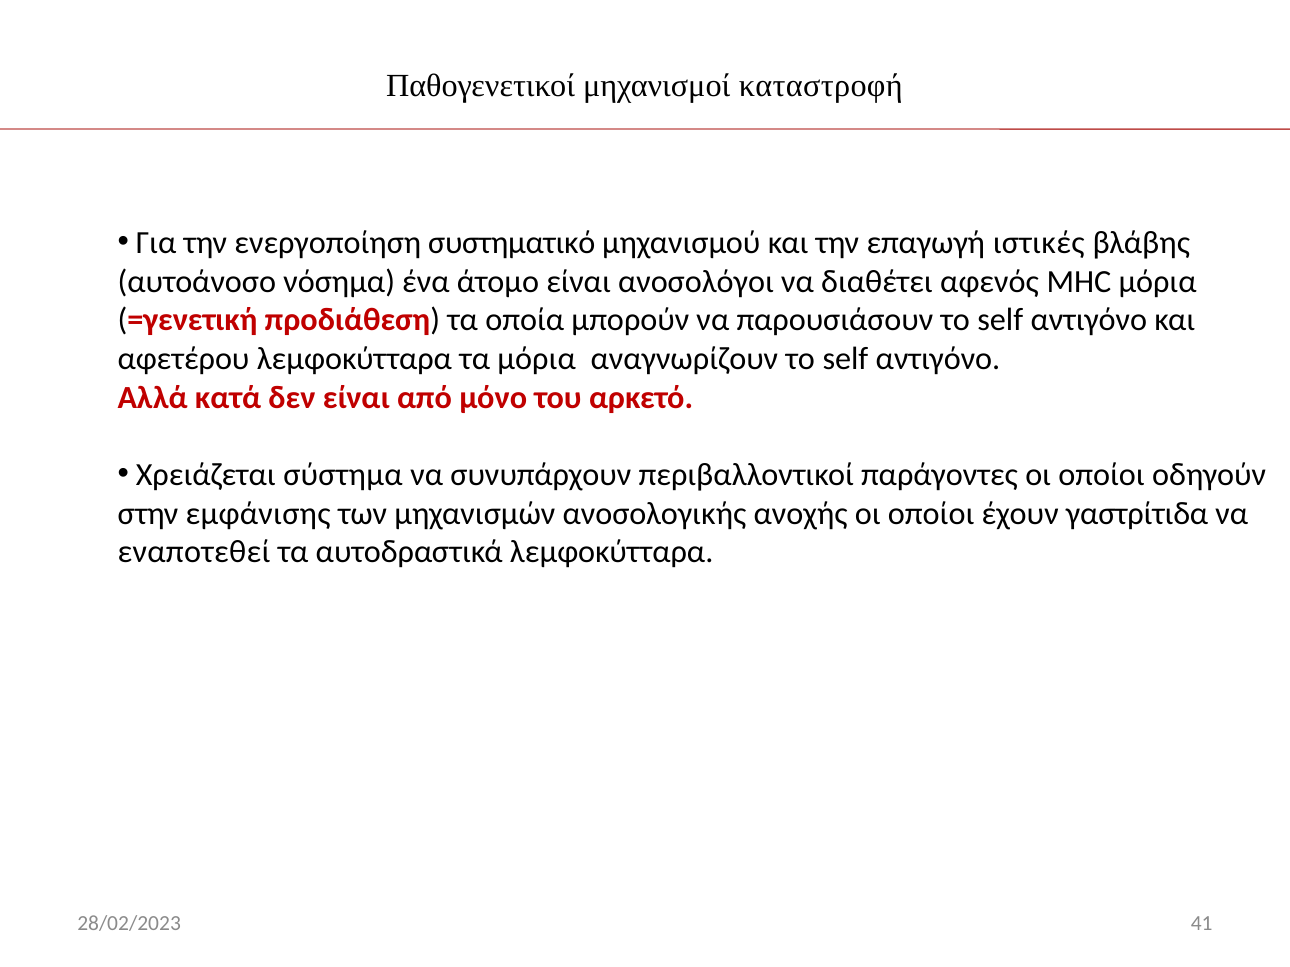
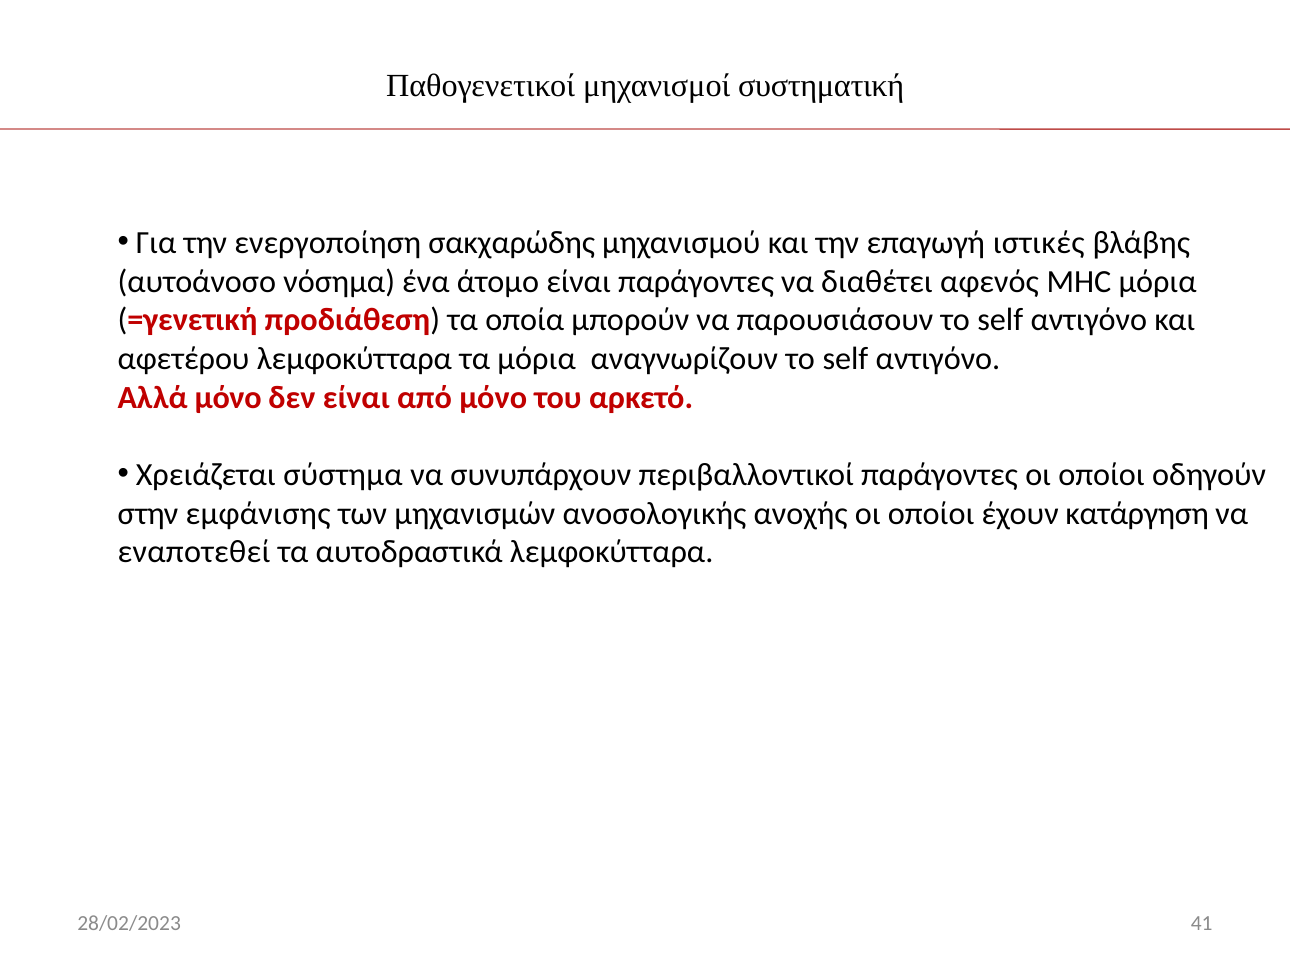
καταστροφή: καταστροφή -> συστηματική (821, 86)
συστηματικό: συστηματικό -> σακχαρώδης (512, 243)
είναι ανοσολόγοι: ανοσολόγοι -> παράγοντες (696, 282)
Αλλά κατά: κατά -> μόνο (228, 398)
γαστρίτιδα: γαστρίτιδα -> κατάργηση (1137, 514)
